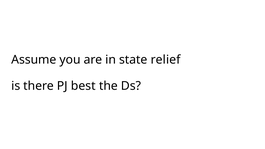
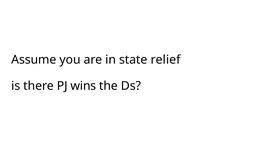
best: best -> wins (83, 86)
